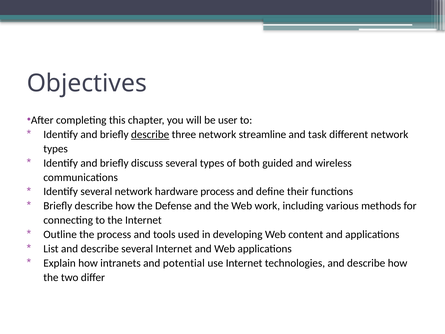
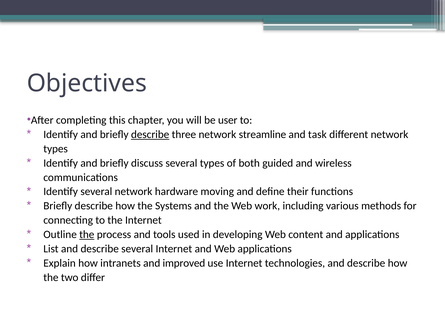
hardware process: process -> moving (217, 191)
Defense: Defense -> Systems (173, 206)
the underline: none -> present (87, 234)
potential: potential -> improved (184, 263)
